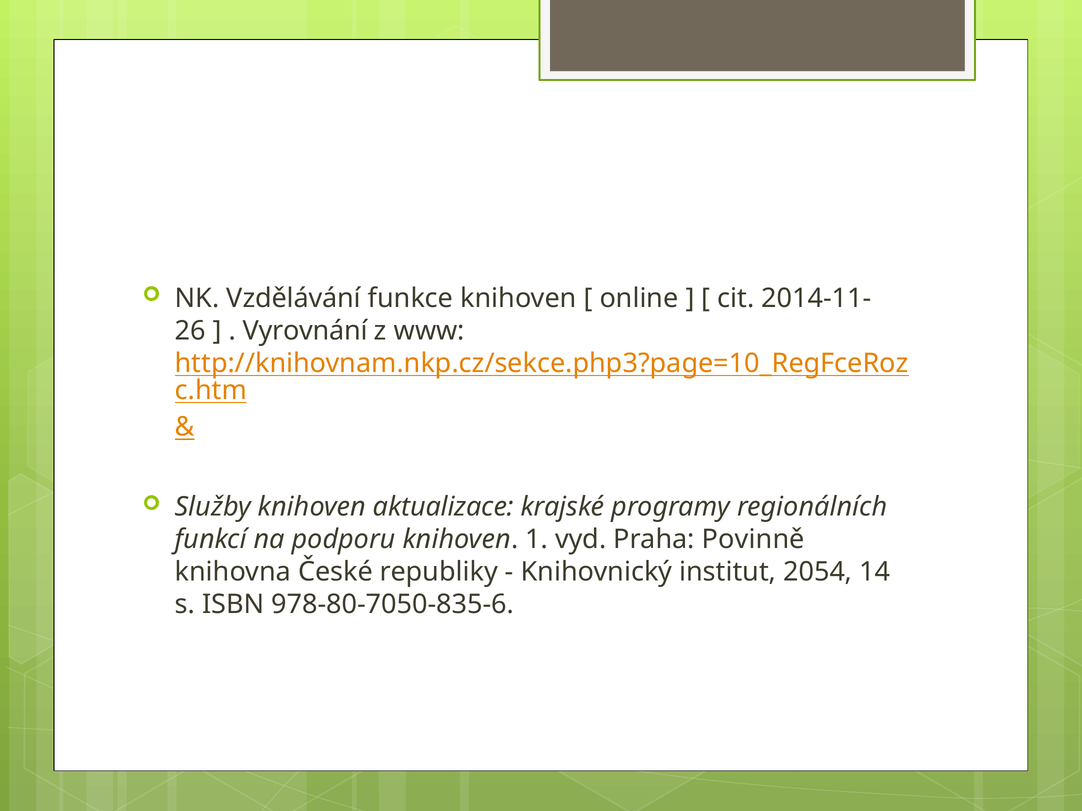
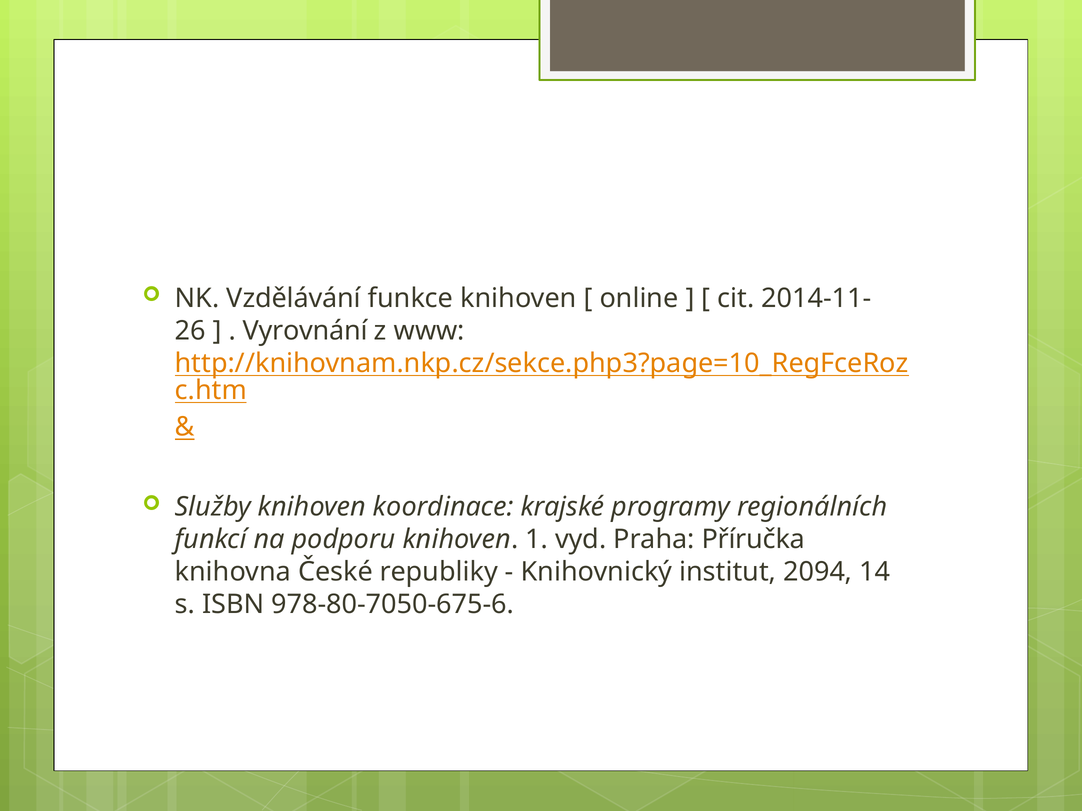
aktualizace: aktualizace -> koordinace (443, 507)
Povinně: Povinně -> Příručka (753, 540)
2054: 2054 -> 2094 (818, 572)
978-80-7050-835-6: 978-80-7050-835-6 -> 978-80-7050-675-6 (393, 605)
